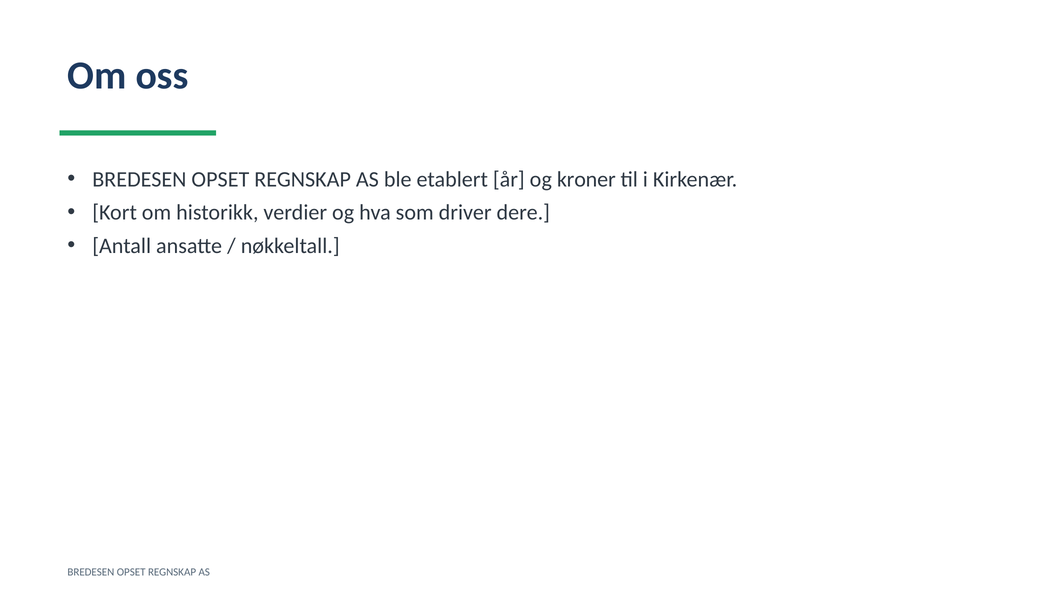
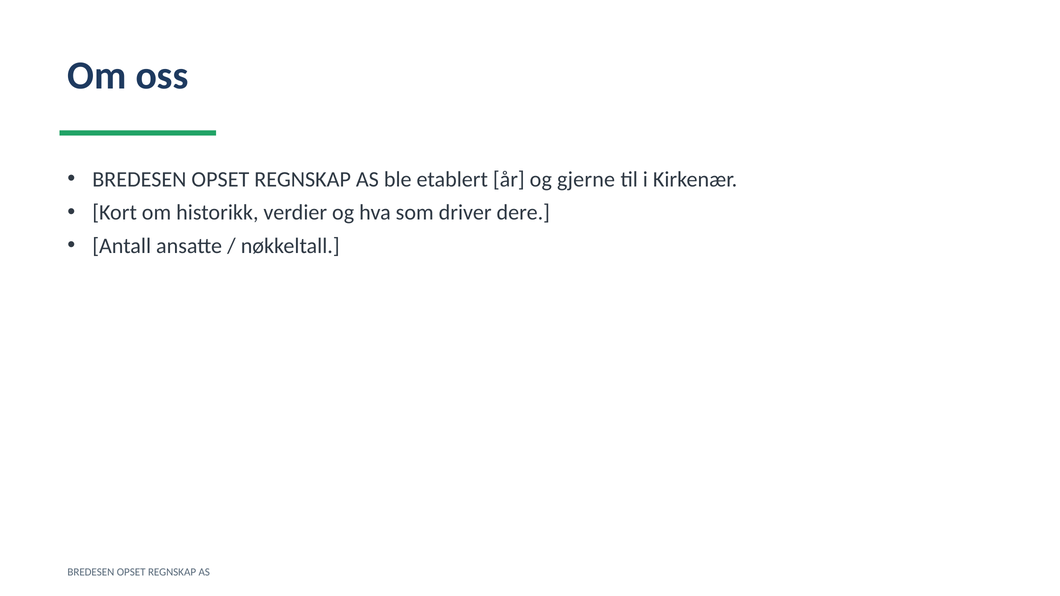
kroner: kroner -> gjerne (586, 180)
